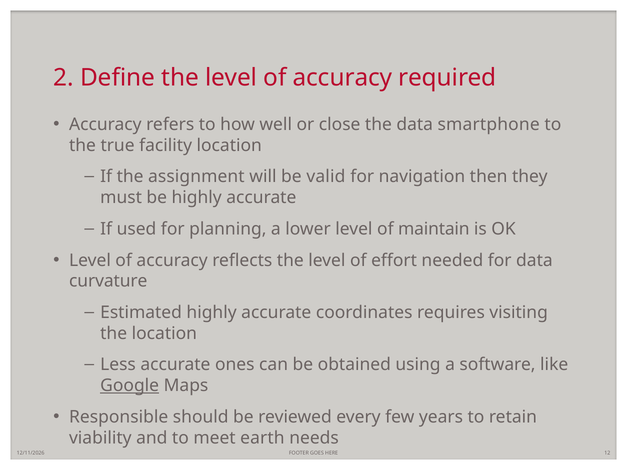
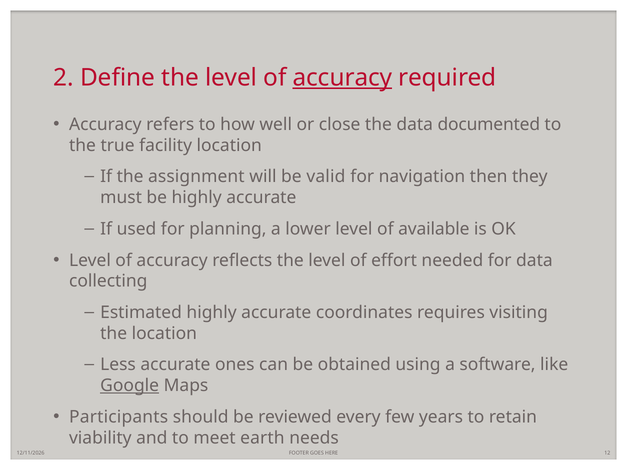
accuracy underline: none -> present (342, 78)
smartphone: smartphone -> documented (489, 125)
maintain: maintain -> available (434, 229)
curvature: curvature -> collecting (108, 281)
Responsible: Responsible -> Participants (119, 417)
